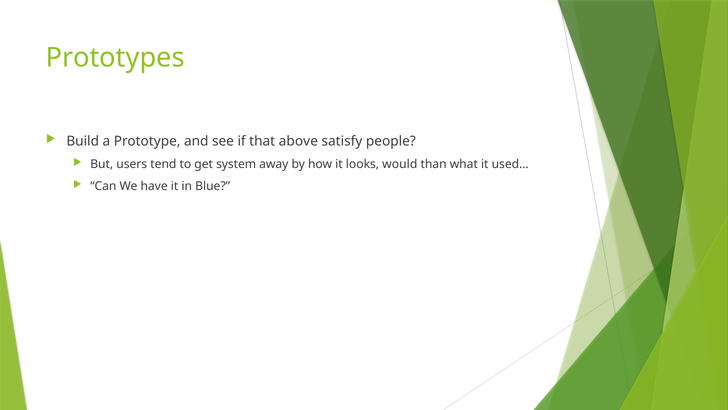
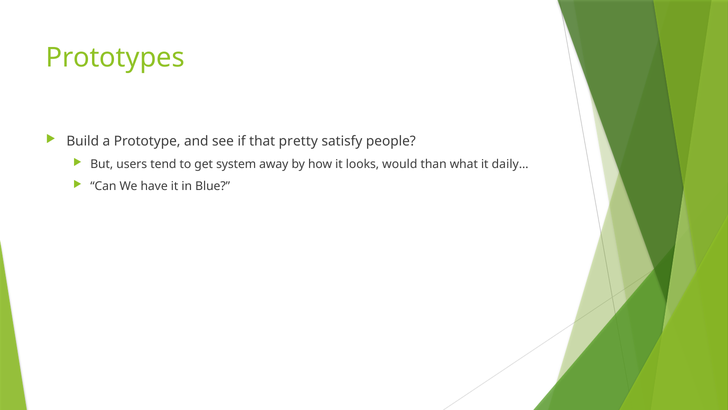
above: above -> pretty (298, 141)
used…: used… -> daily… (510, 164)
